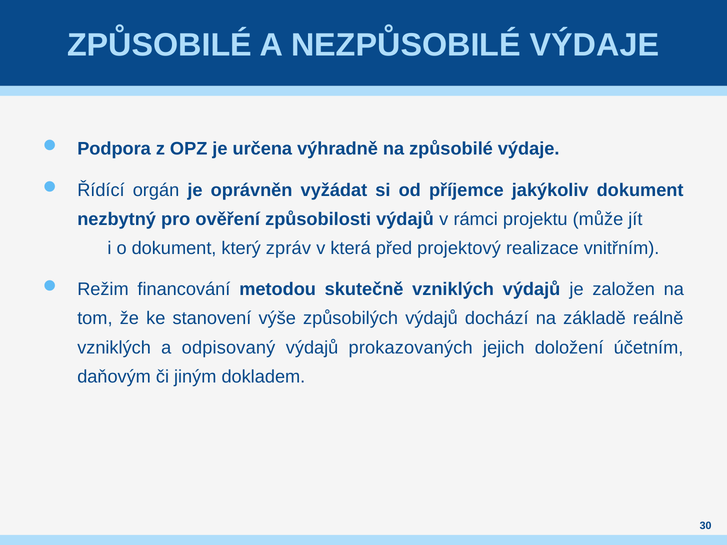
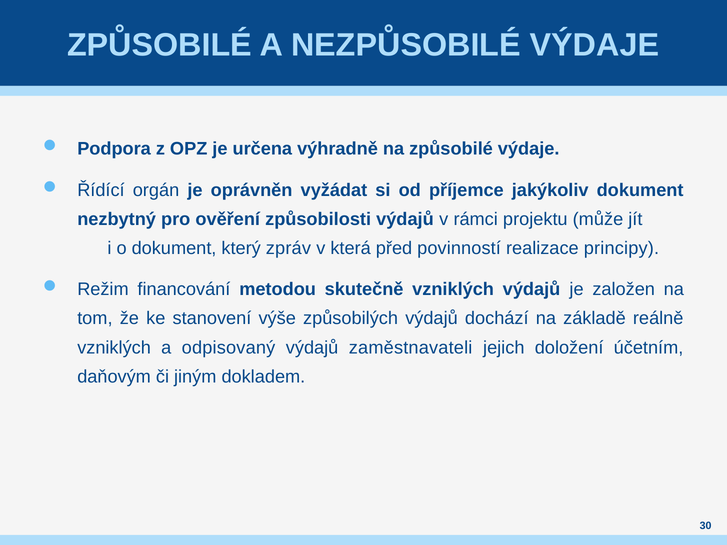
projektový: projektový -> povinností (459, 248)
vnitřním: vnitřním -> principy (621, 248)
prokazovaných: prokazovaných -> zaměstnavateli (411, 348)
